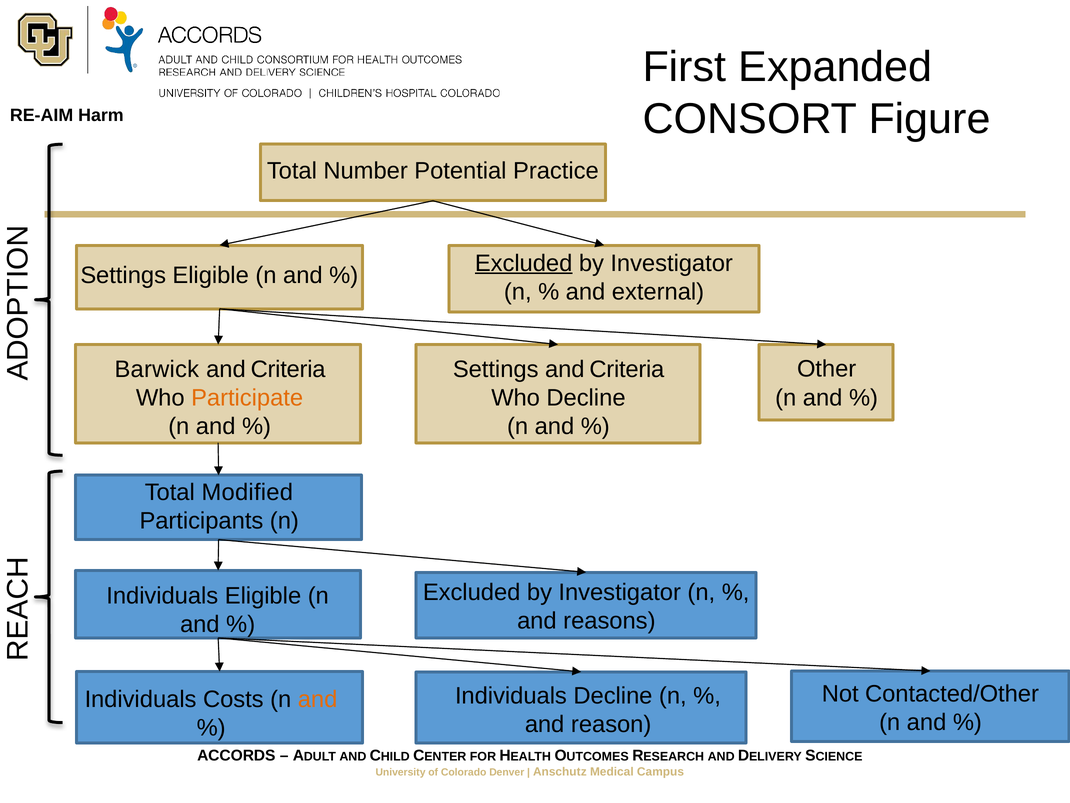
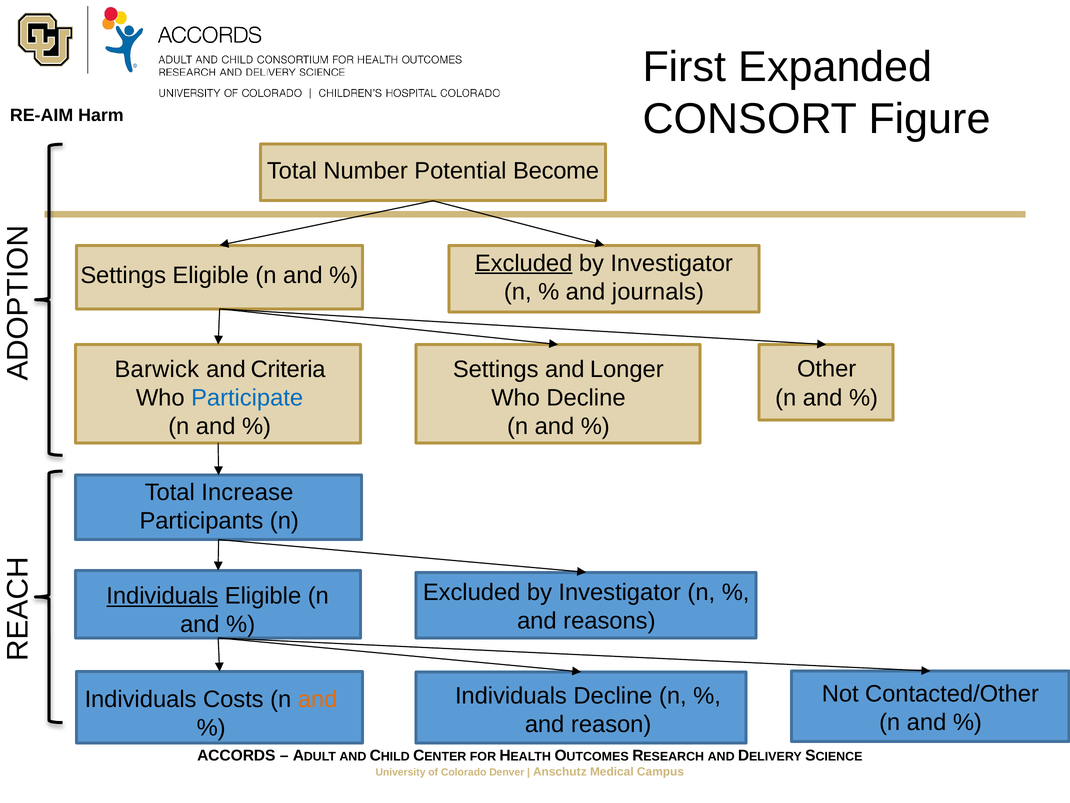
Practice: Practice -> Become (556, 171)
external: external -> journals (658, 292)
Settings and Criteria: Criteria -> Longer (627, 369)
Participate colour: orange -> blue (247, 397)
Modified: Modified -> Increase (247, 492)
Individuals underline: none -> present (162, 595)
